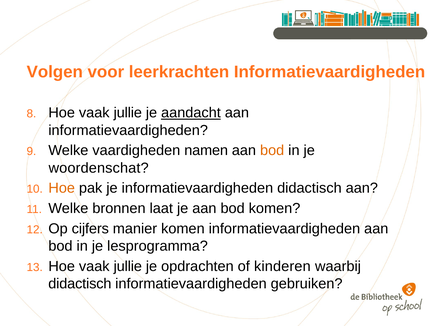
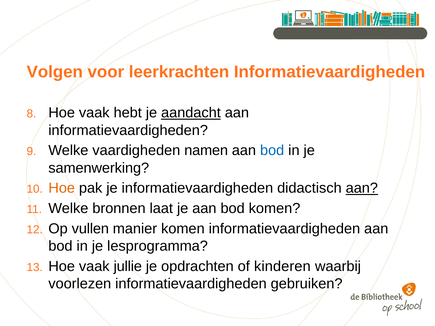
jullie: jullie -> hebt (128, 113)
bod colour: orange -> blue (272, 151)
woordenschat: woordenschat -> samenwerking (99, 168)
aan underline: none -> present (362, 188)
cijfers: cijfers -> vullen (90, 229)
didactisch: didactisch -> voorlezen (80, 284)
